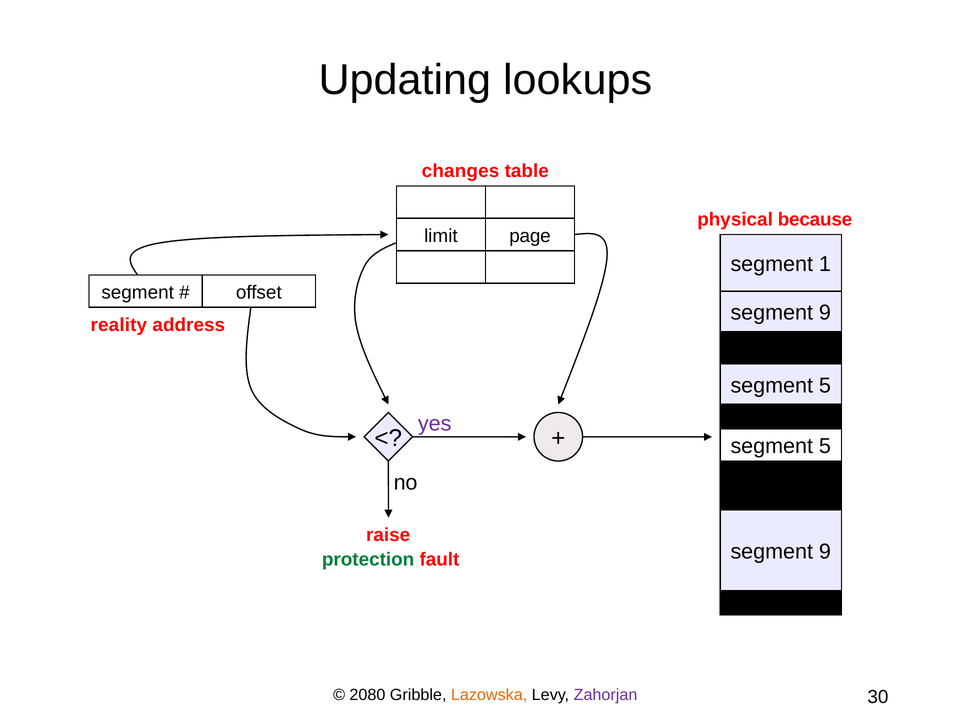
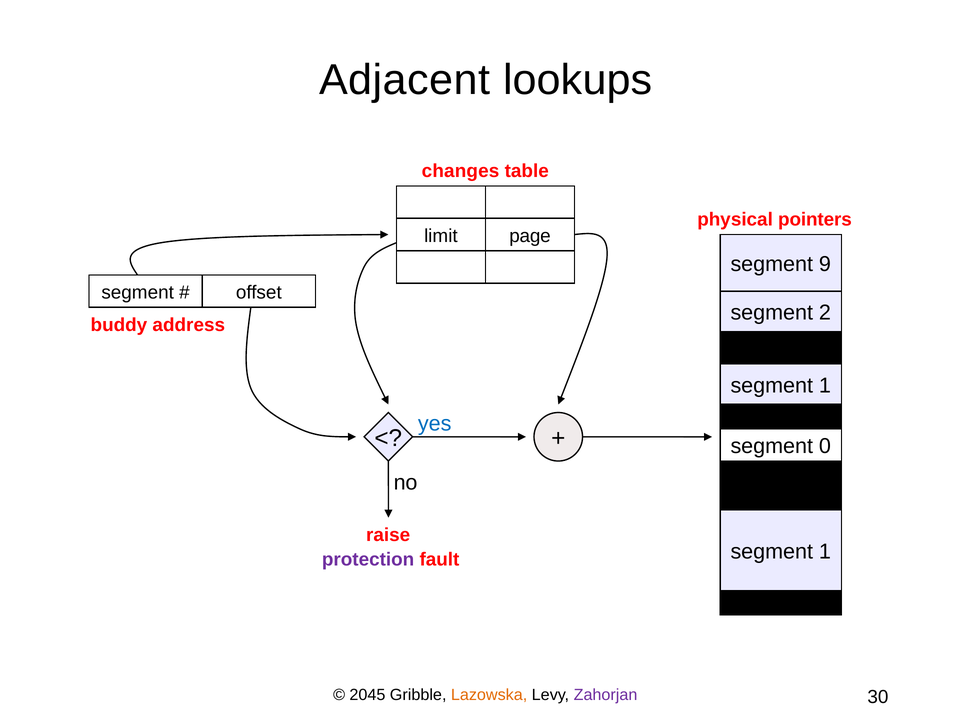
Updating: Updating -> Adjacent (405, 80)
because: because -> pointers (815, 220)
1: 1 -> 9 (825, 264)
9: 9 -> 2 (825, 313)
reality: reality -> buddy (119, 325)
5: 5 -> 1 (825, 386)
yes colour: purple -> blue (435, 424)
5: 5 -> 0 (825, 447)
9: 9 -> 1 (825, 552)
protection colour: green -> purple (368, 560)
2080: 2080 -> 2045 (367, 695)
